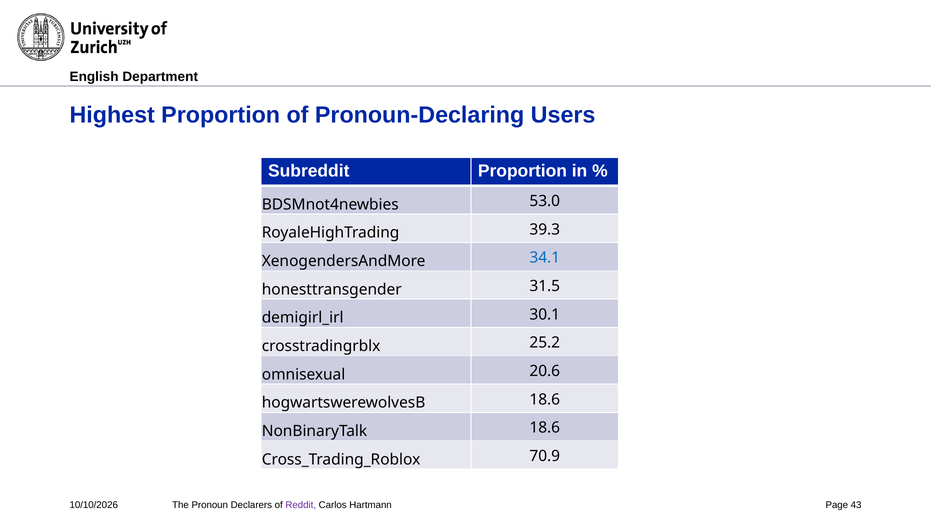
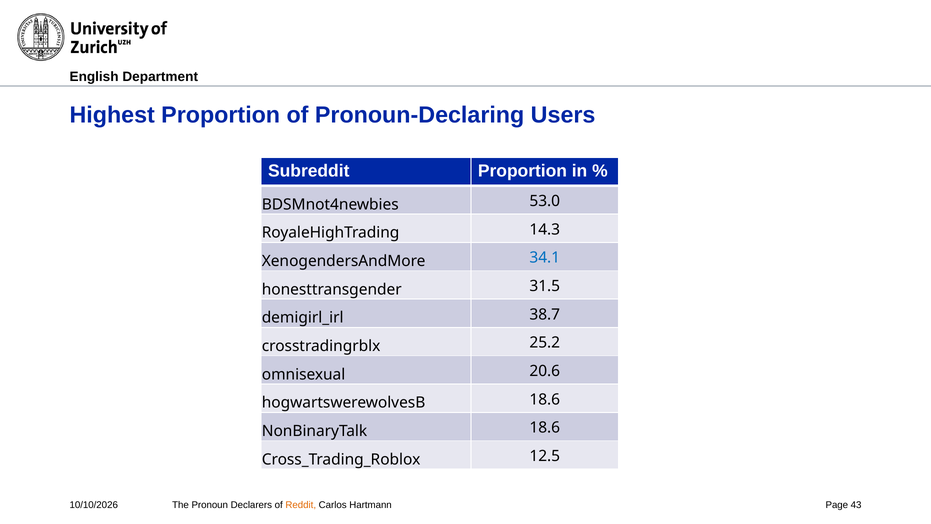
39.3: 39.3 -> 14.3 (545, 229)
30.1: 30.1 -> 38.7 (545, 314)
70.9: 70.9 -> 12.5 (545, 456)
Reddit colour: purple -> orange (301, 505)
